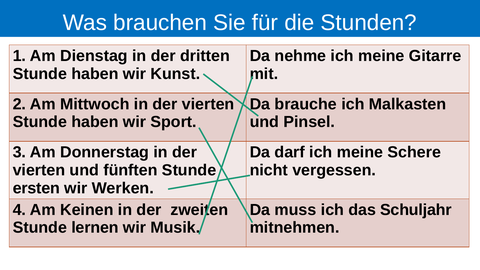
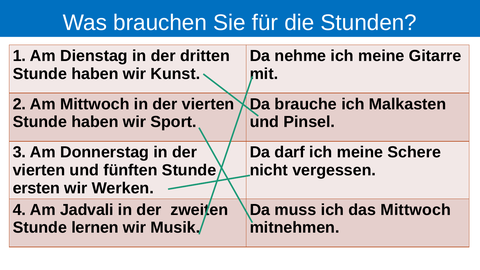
Keinen: Keinen -> Jadvali (87, 210)
das Schuljahr: Schuljahr -> Mittwoch (416, 210)
